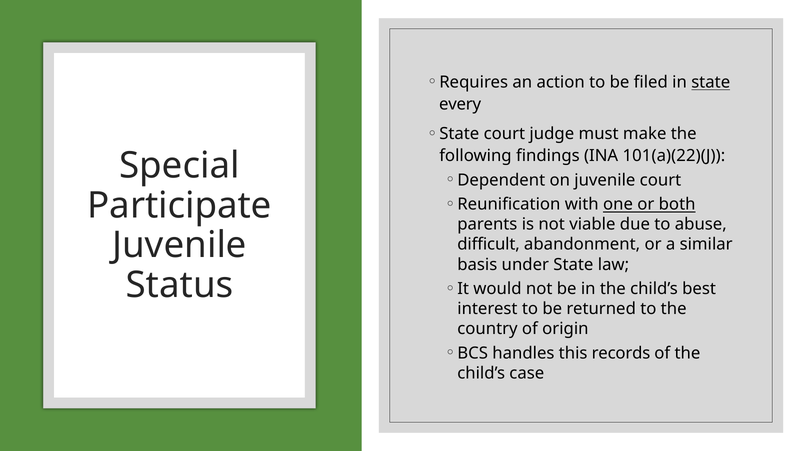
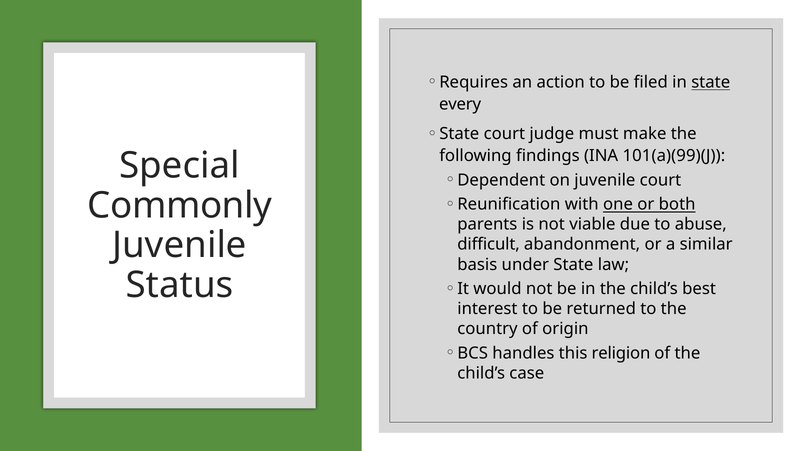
101(a)(22)(J: 101(a)(22)(J -> 101(a)(99)(J (674, 156)
Participate: Participate -> Commonly (180, 205)
records: records -> religion (621, 353)
